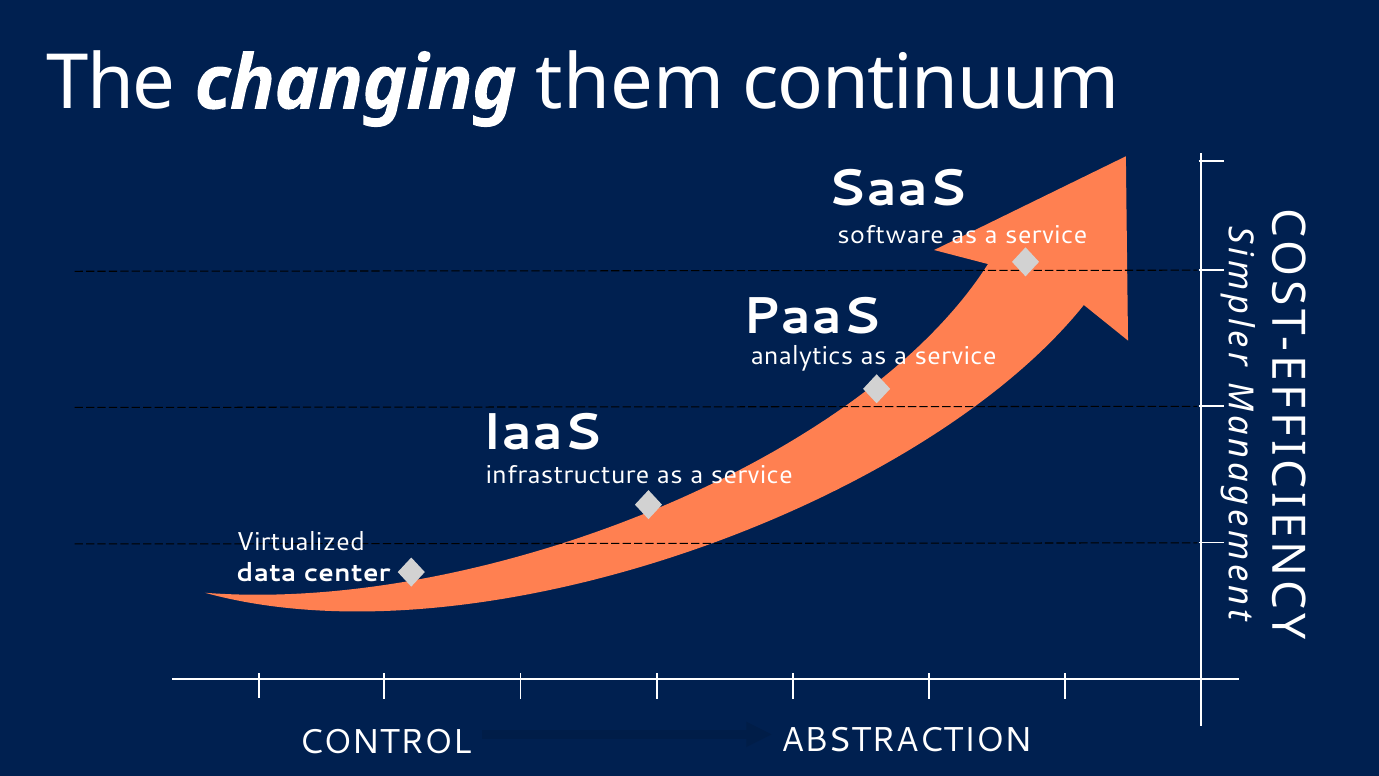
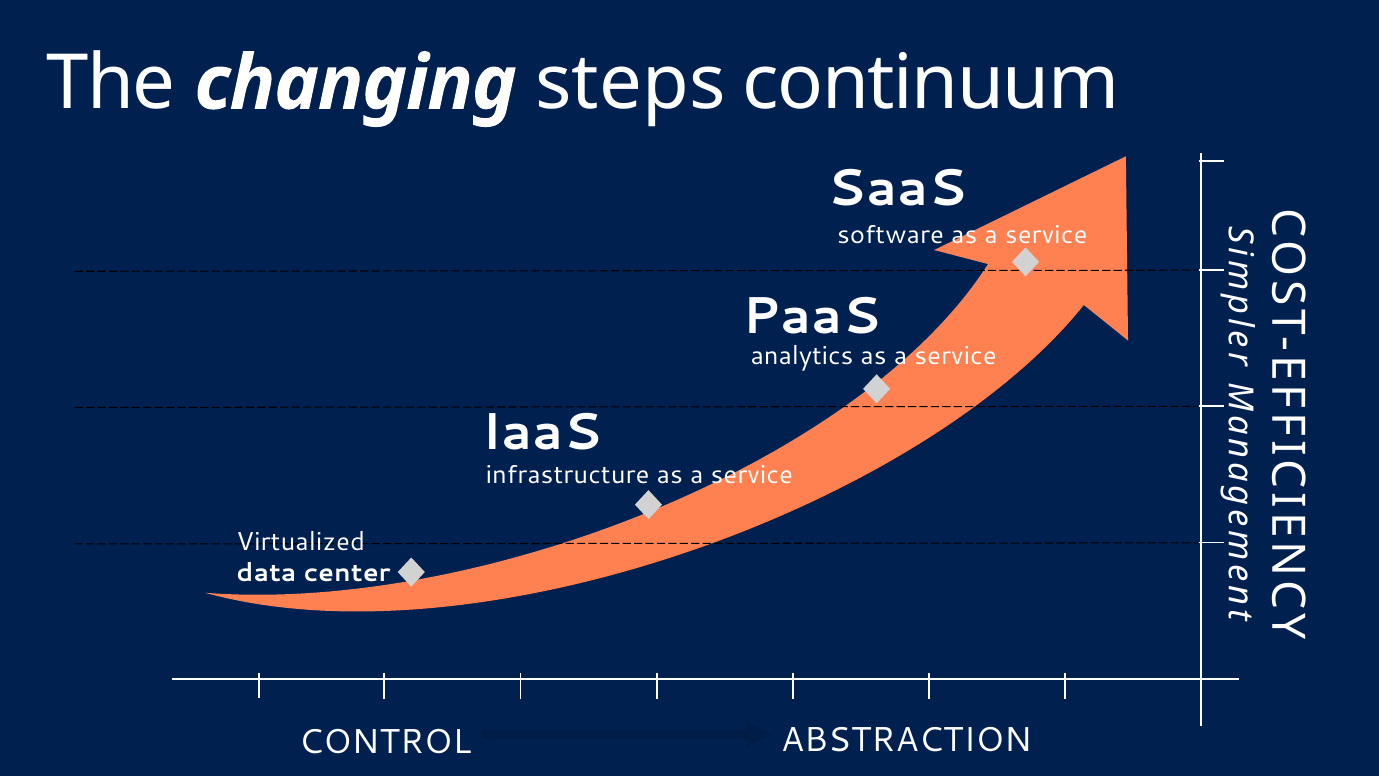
them: them -> steps (630, 84)
